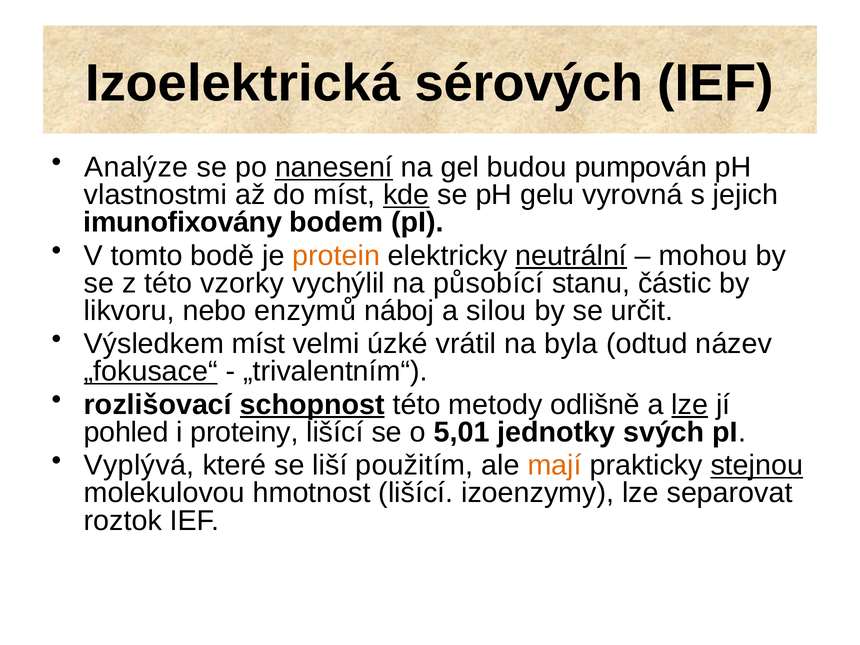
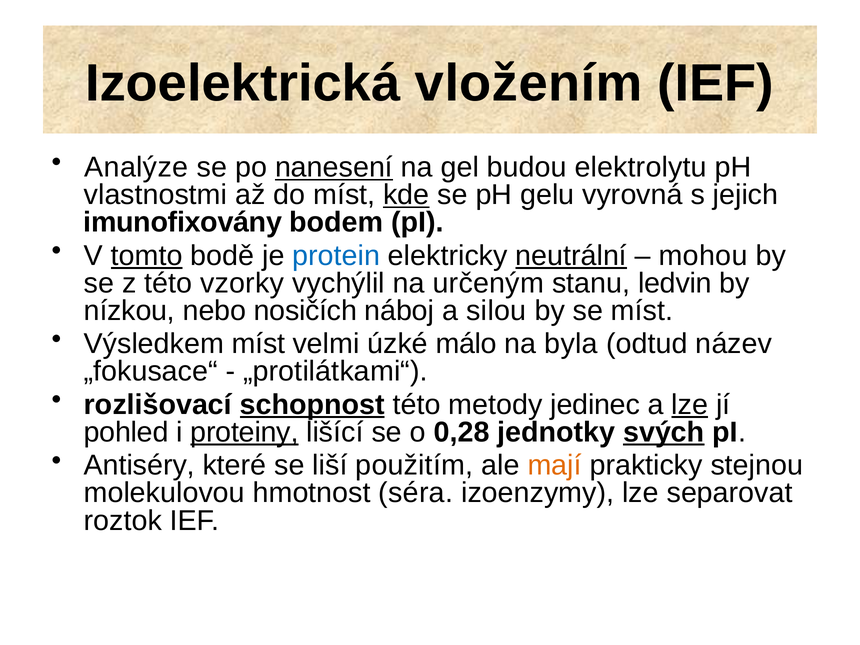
sérových: sérových -> vložením (529, 83)
pumpován: pumpován -> elektrolytu (641, 167)
tomto underline: none -> present (147, 256)
protein colour: orange -> blue (336, 256)
působící: působící -> určeným (488, 283)
částic: částic -> ledvin (675, 283)
likvoru: likvoru -> nízkou (129, 311)
enzymů: enzymů -> nosičích (305, 311)
se určit: určit -> míst (642, 311)
vrátil: vrátil -> málo (466, 344)
„fokusace“ underline: present -> none (151, 371)
„trivalentním“: „trivalentním“ -> „protilátkami“ (335, 371)
odlišně: odlišně -> jedinec (595, 405)
proteiny underline: none -> present (244, 432)
5,01: 5,01 -> 0,28 (462, 432)
svých underline: none -> present (664, 432)
Vyplývá: Vyplývá -> Antiséry (139, 466)
stejnou underline: present -> none (757, 466)
hmotnost lišící: lišící -> séra (416, 493)
